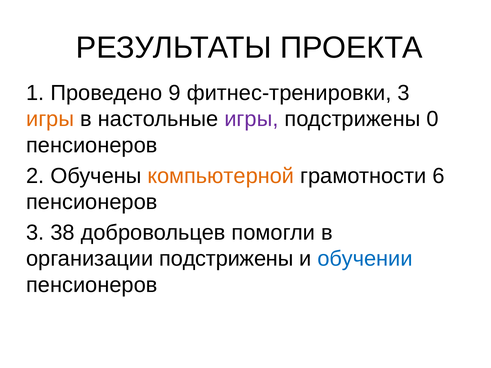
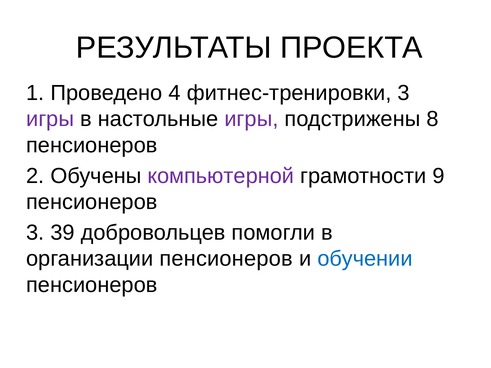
9: 9 -> 4 (175, 93)
игры colour: orange -> purple (50, 119)
0: 0 -> 8 (433, 119)
компьютерной colour: orange -> purple (221, 176)
6: 6 -> 9 (439, 176)
38: 38 -> 39 (63, 233)
организации подстрижены: подстрижены -> пенсионеров (226, 259)
